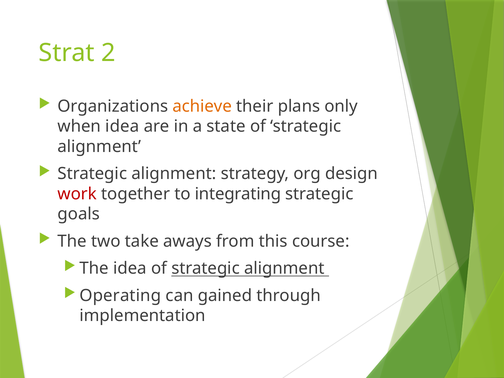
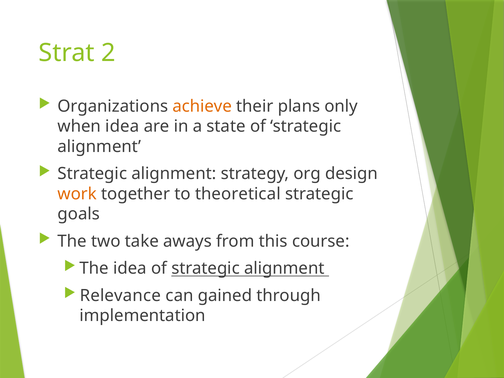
work colour: red -> orange (77, 194)
integrating: integrating -> theoretical (238, 194)
Operating: Operating -> Relevance (120, 295)
